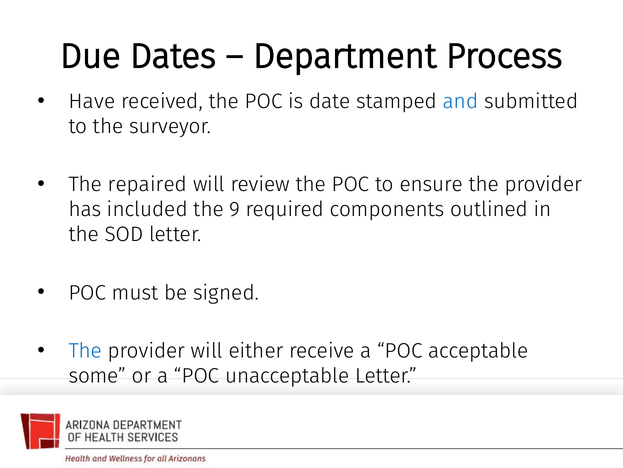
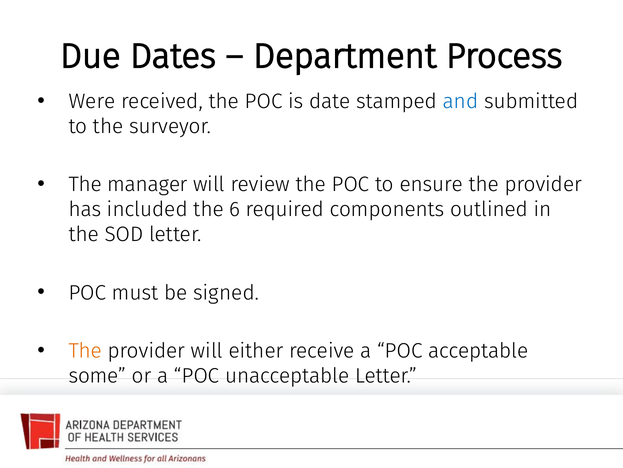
Have: Have -> Were (92, 101)
repaired: repaired -> manager (148, 184)
9: 9 -> 6 (235, 209)
The colour: blue -> orange (85, 350)
